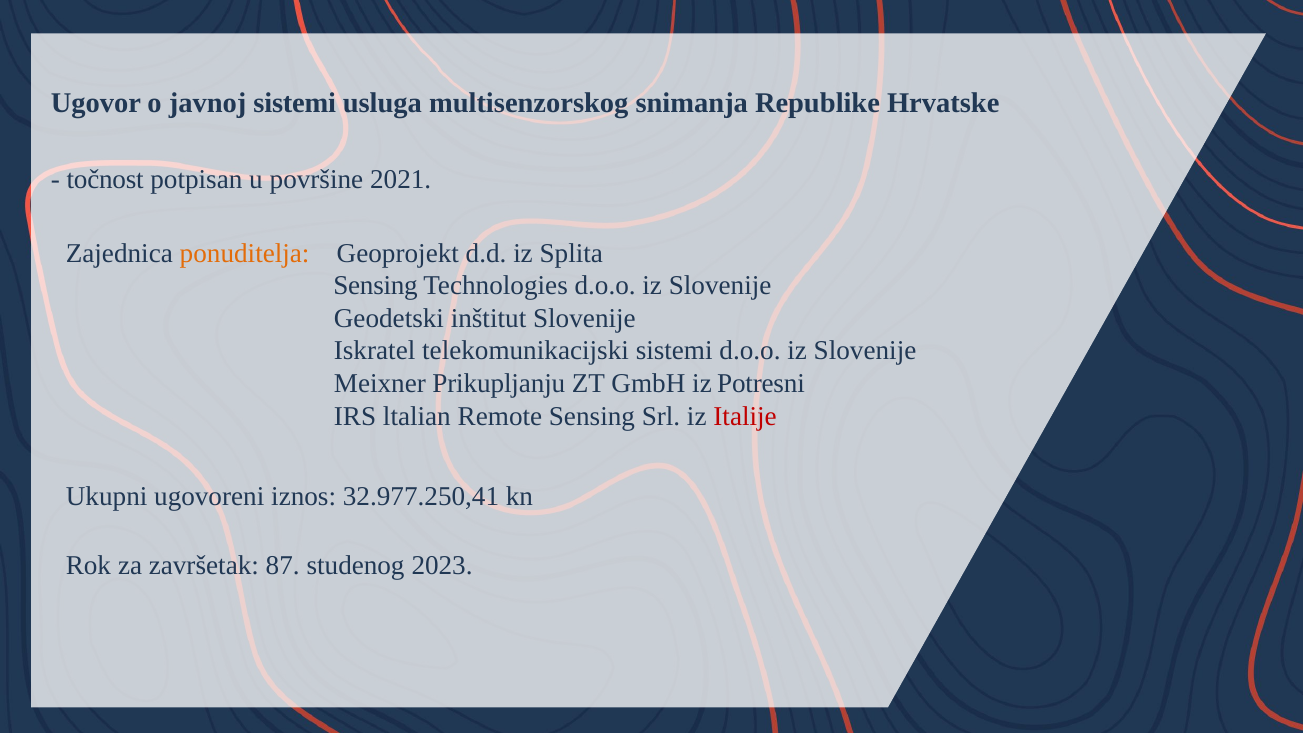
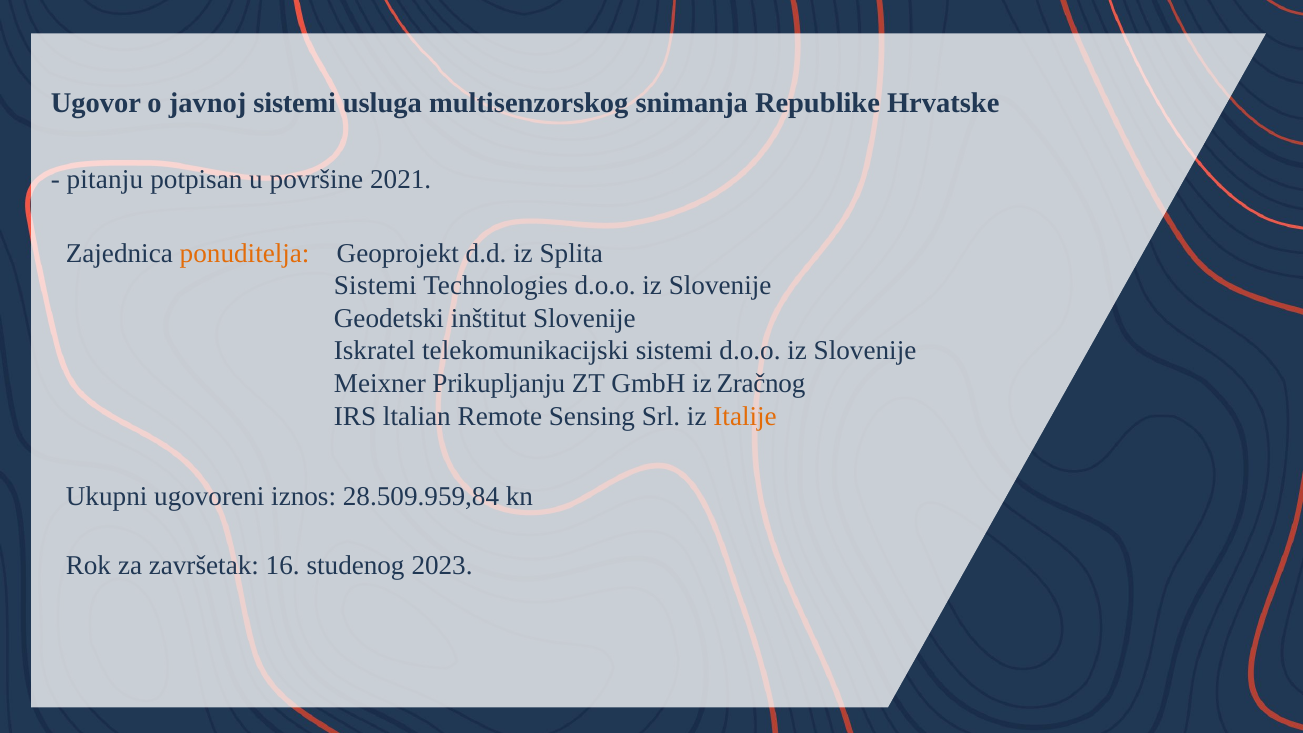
točnost: točnost -> pitanju (105, 179)
Sensing: Sensing -> Sistemi (375, 286)
Potresni: Potresni -> Zračnog (761, 383)
Italije colour: red -> orange (745, 416)
32.977.250,41: 32.977.250,41 -> 28.509.959,84 (421, 497)
87: 87 -> 16 (283, 566)
